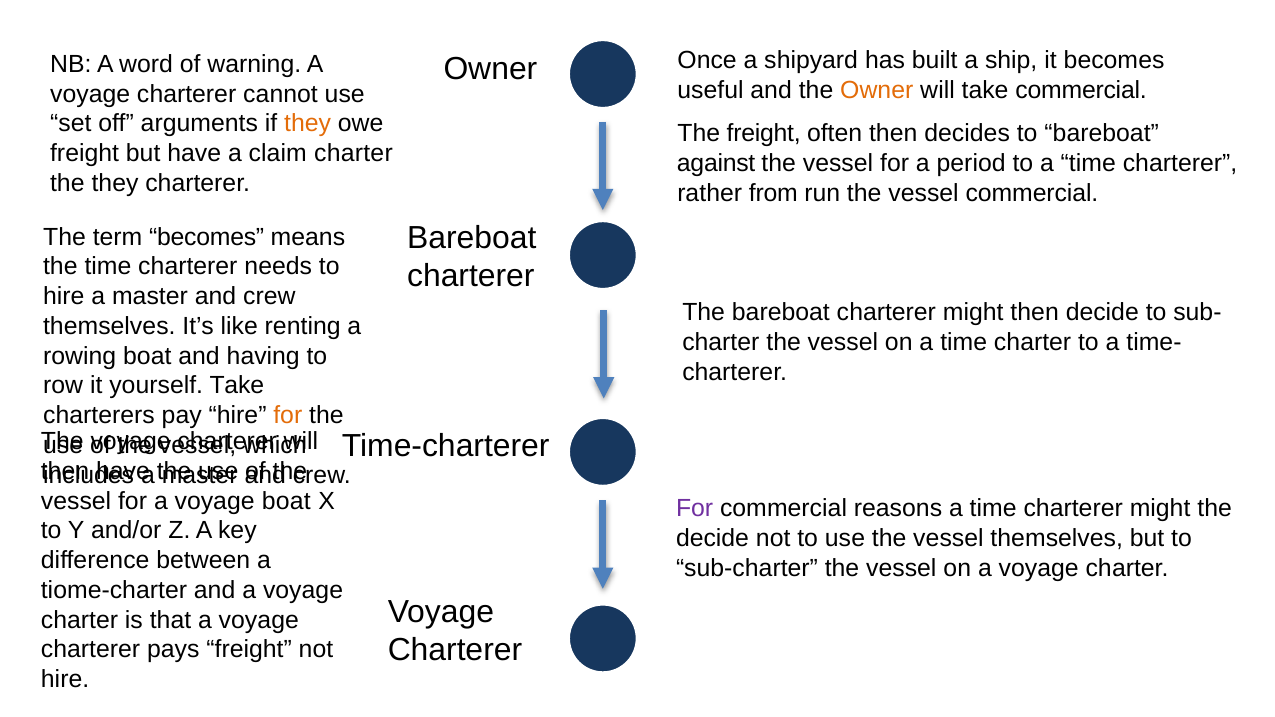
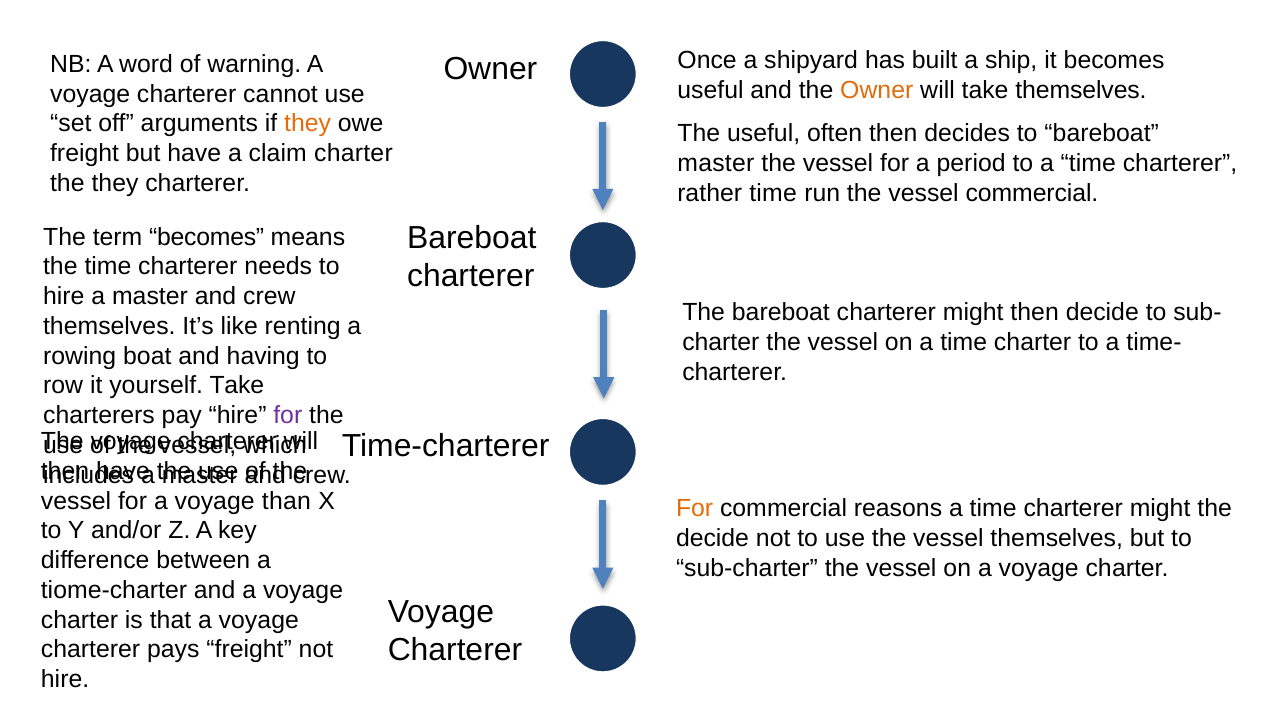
take commercial: commercial -> themselves (1081, 90)
The freight: freight -> useful (764, 133)
against: against -> master (716, 163)
rather from: from -> time (773, 193)
for colour: orange -> purple (288, 416)
voyage boat: boat -> than (286, 501)
For colour: purple -> orange (695, 509)
